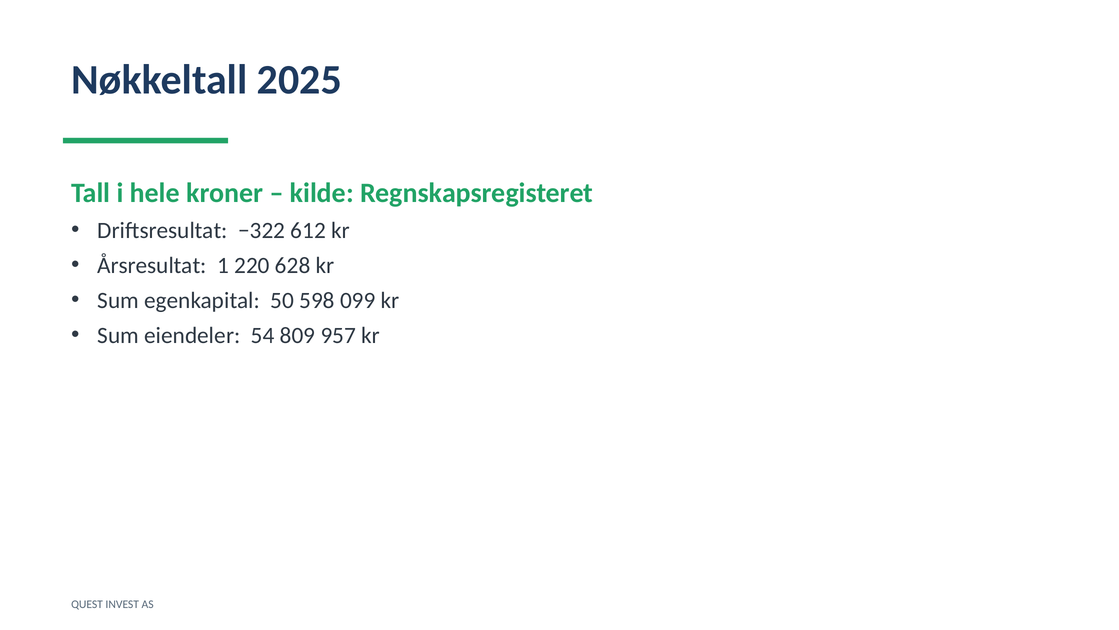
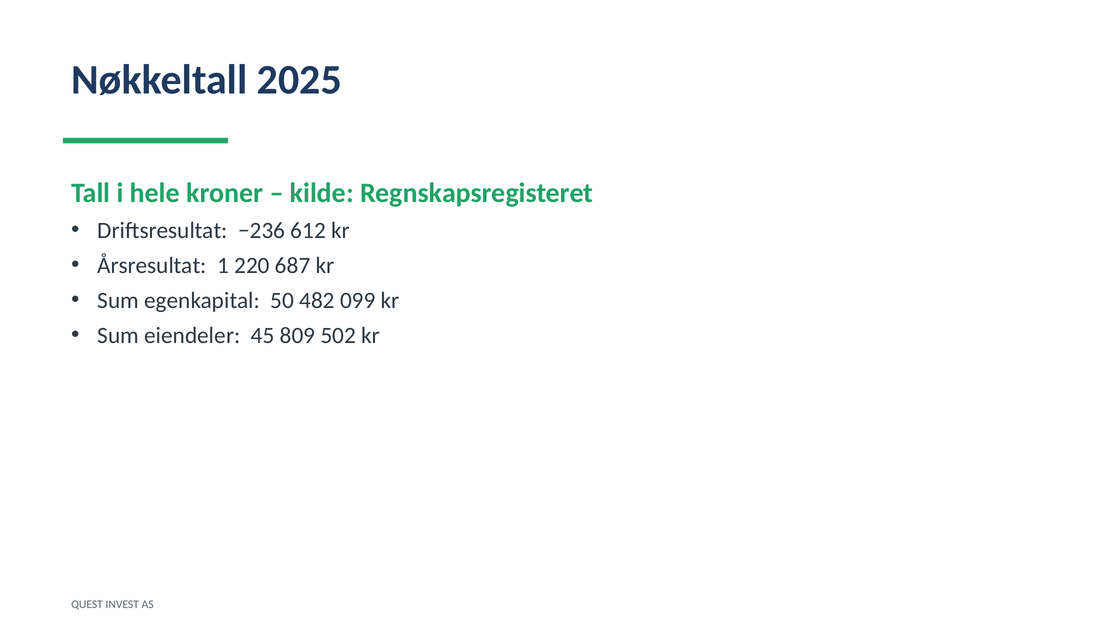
−322: −322 -> −236 (262, 230)
628: 628 -> 687 (293, 265)
598: 598 -> 482 (317, 300)
54: 54 -> 45 (263, 335)
957: 957 -> 502 (338, 335)
